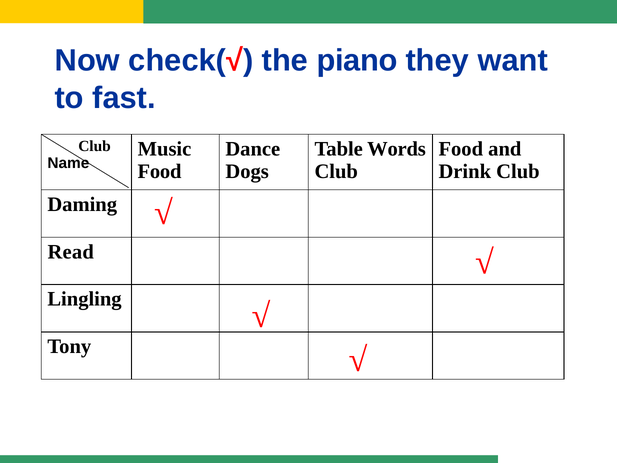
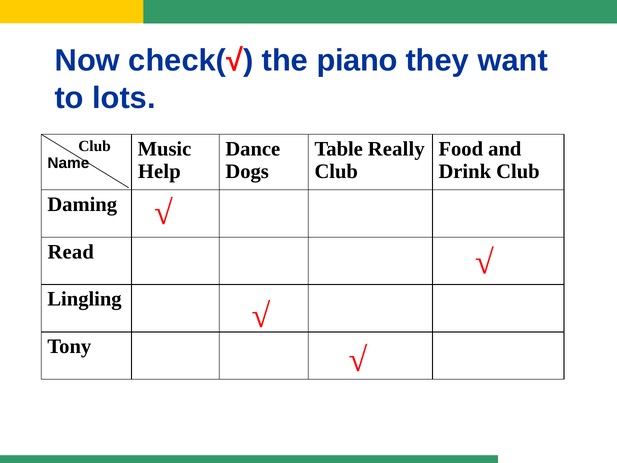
fast: fast -> lots (124, 98)
Words: Words -> Really (396, 149)
Food: Food -> Help (159, 172)
